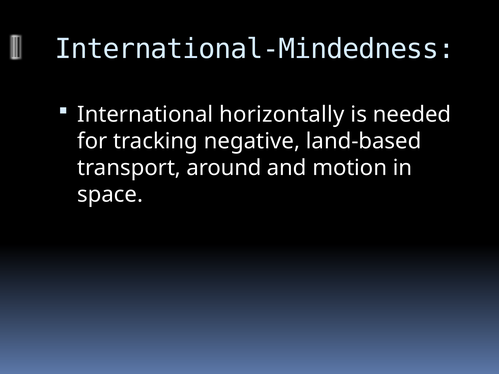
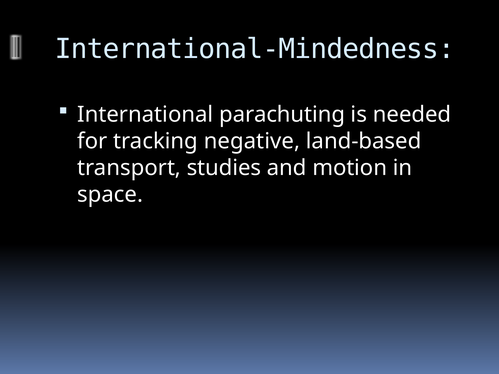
horizontally: horizontally -> parachuting (282, 115)
around: around -> studies (224, 168)
